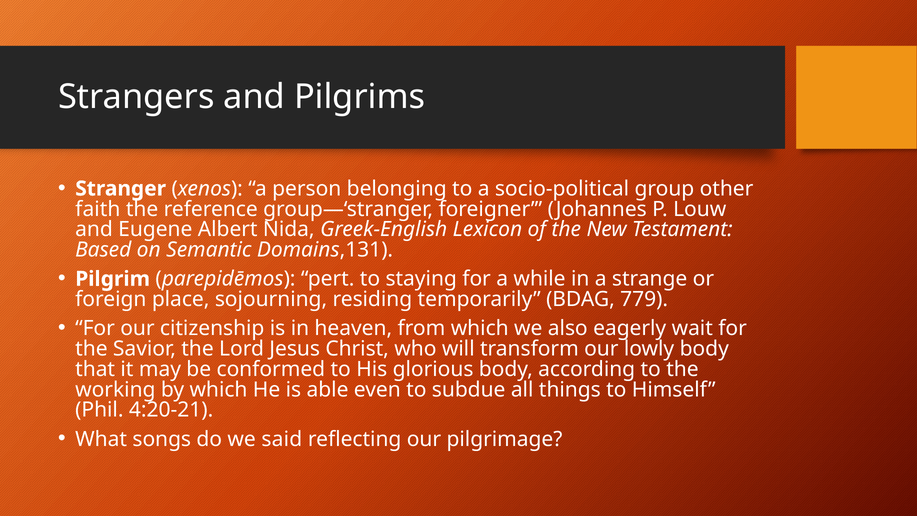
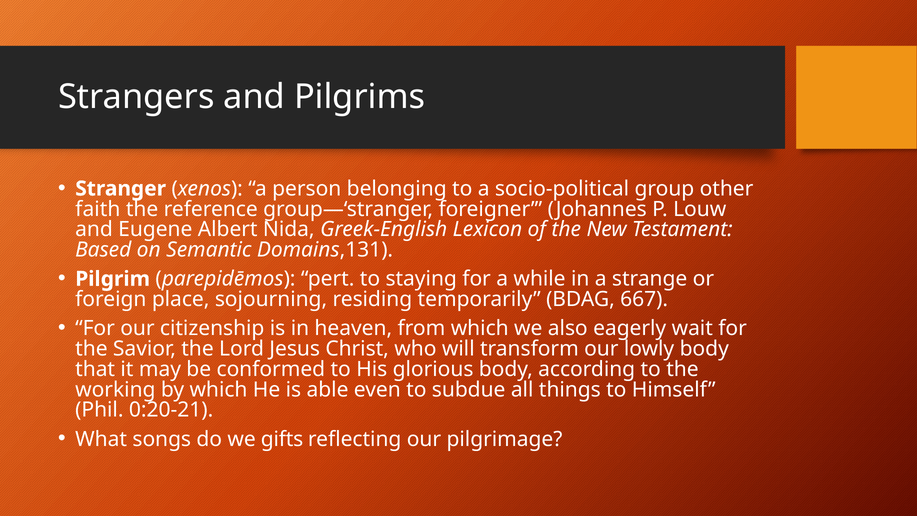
779: 779 -> 667 (644, 299)
4:20-21: 4:20-21 -> 0:20-21 (171, 410)
said: said -> gifts (282, 439)
